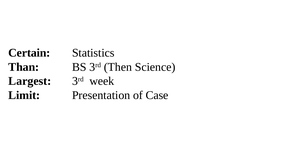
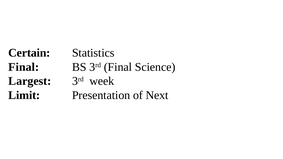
Than: Than -> Final (24, 67)
3rd Then: Then -> Final (118, 67)
Case: Case -> Next (157, 95)
